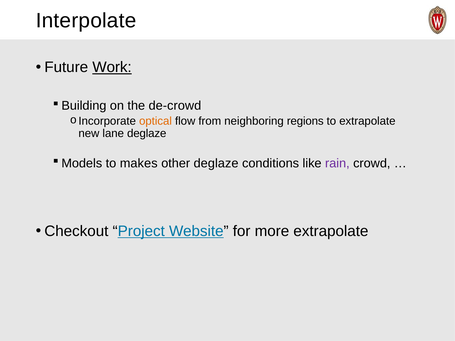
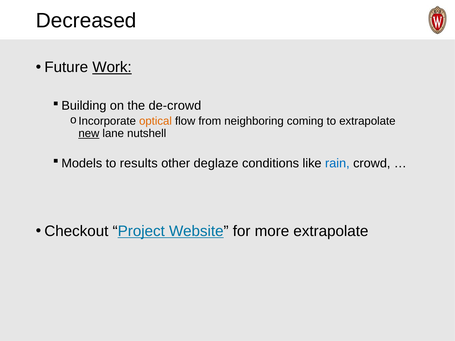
Interpolate: Interpolate -> Decreased (86, 20)
regions: regions -> coming (305, 121)
new underline: none -> present (89, 133)
lane deglaze: deglaze -> nutshell (147, 133)
makes: makes -> results (139, 163)
rain colour: purple -> blue (337, 163)
